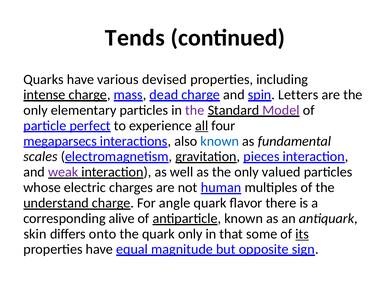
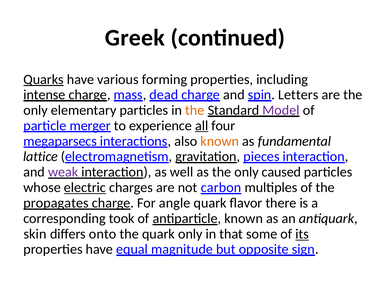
Tends: Tends -> Greek (135, 38)
Quarks underline: none -> present (44, 80)
devised: devised -> forming (164, 80)
the colour: purple -> orange (195, 110)
perfect: perfect -> merger (90, 126)
known colour: blue -> orange (220, 141)
scales: scales -> lattice (41, 157)
valued: valued -> caused (281, 172)
electric underline: none -> present (85, 188)
human: human -> carbon (221, 188)
understand: understand -> propagates (56, 203)
alive: alive -> took (122, 219)
